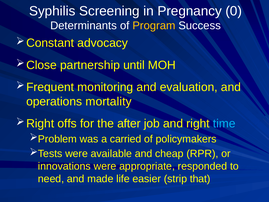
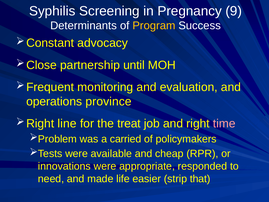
0: 0 -> 9 (234, 11)
mortality: mortality -> province (109, 101)
offs: offs -> line (67, 123)
after: after -> treat (129, 123)
time colour: light blue -> pink (224, 123)
